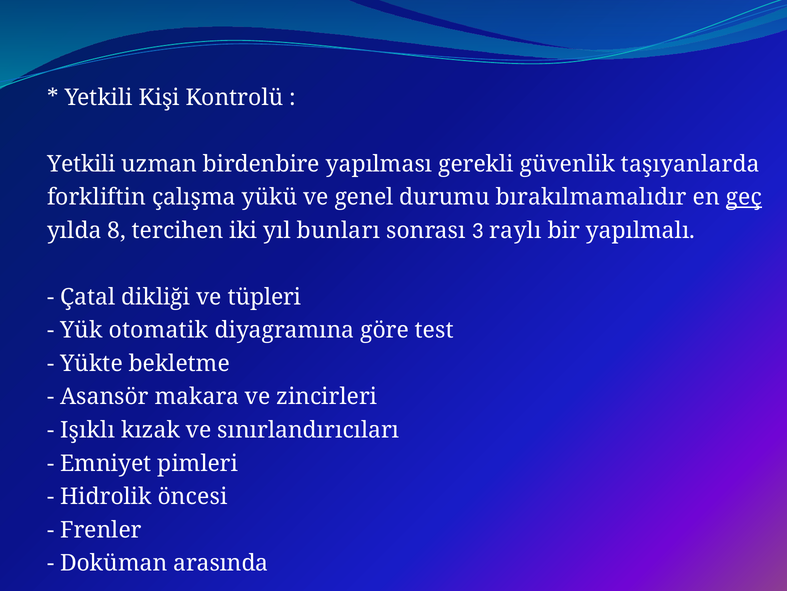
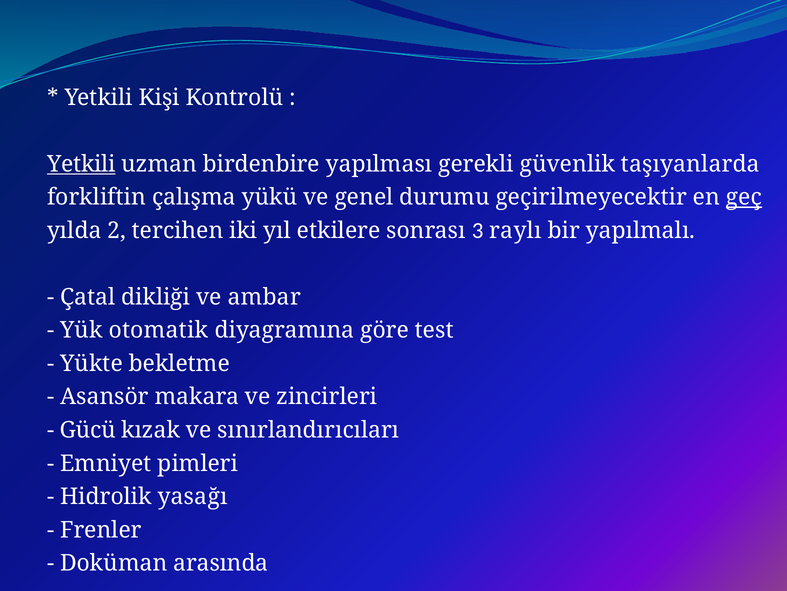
Yetkili underline: none -> present (81, 164)
bırakılmamalıdır: bırakılmamalıdır -> geçirilmeyecektir (591, 197)
8: 8 -> 2 (117, 230)
bunları: bunları -> etkilere (339, 230)
tüpleri: tüpleri -> ambar (264, 297)
Işıklı: Işıklı -> Gücü (88, 430)
öncesi: öncesi -> yasağı (193, 496)
